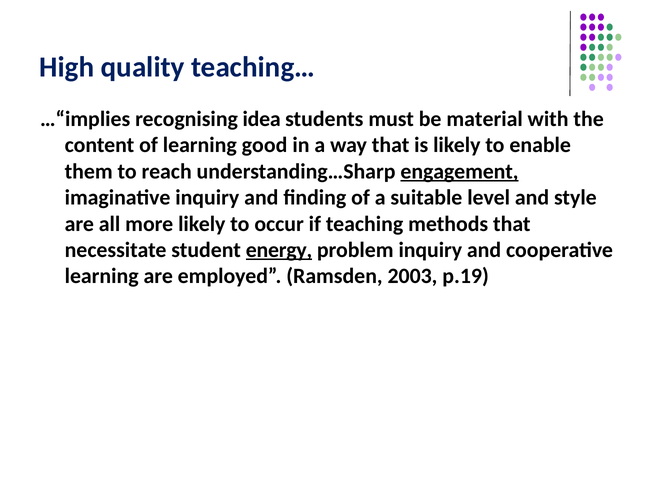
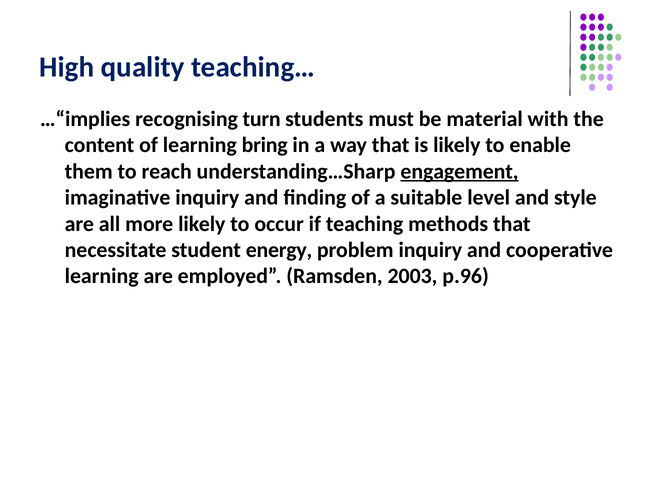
idea: idea -> turn (262, 119)
good: good -> bring (265, 145)
energy underline: present -> none (279, 250)
p.19: p.19 -> p.96 (466, 276)
